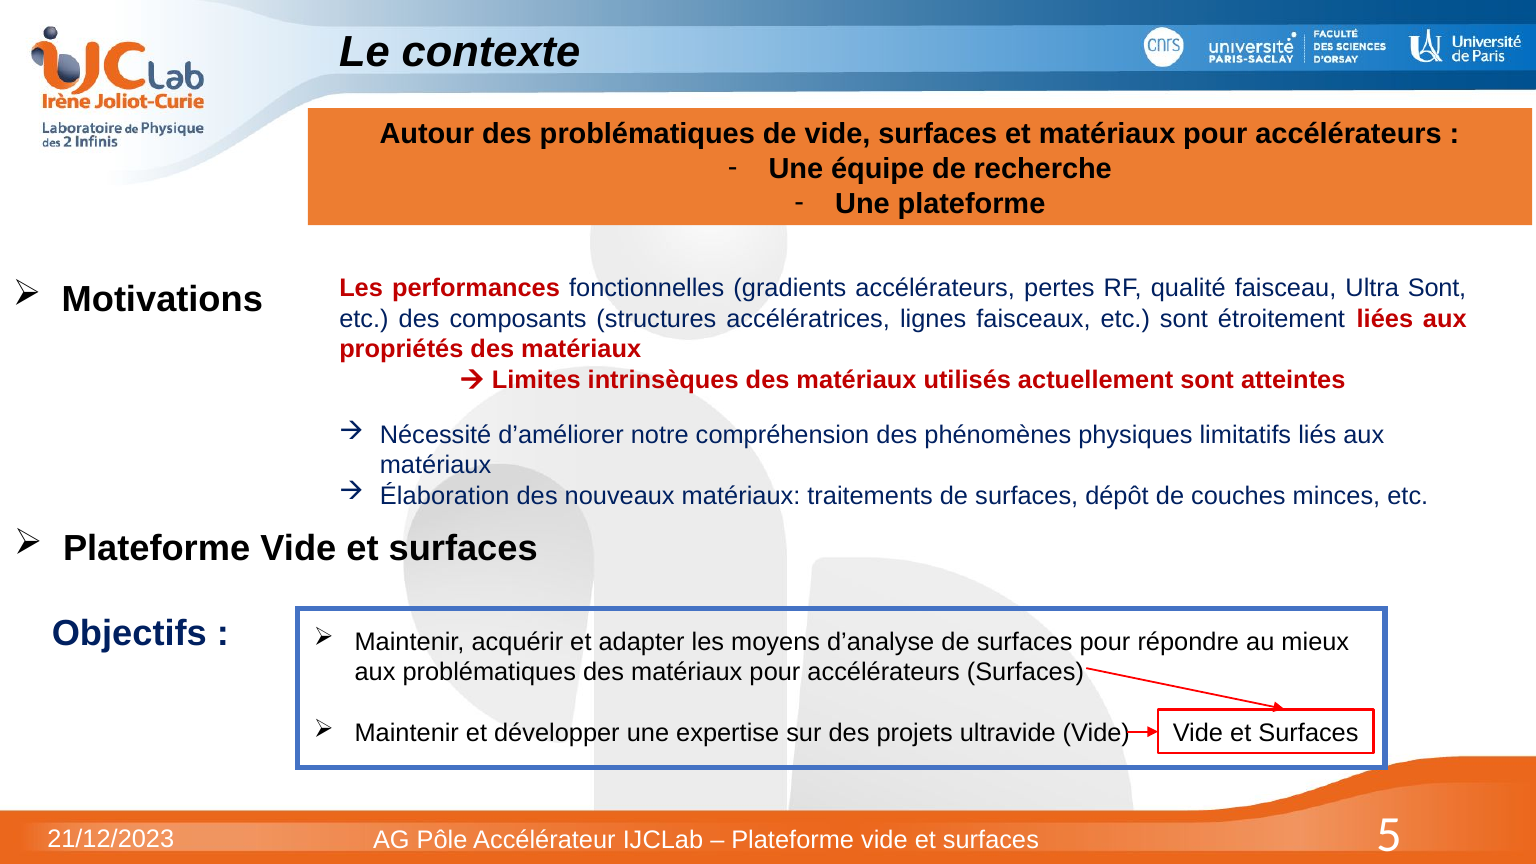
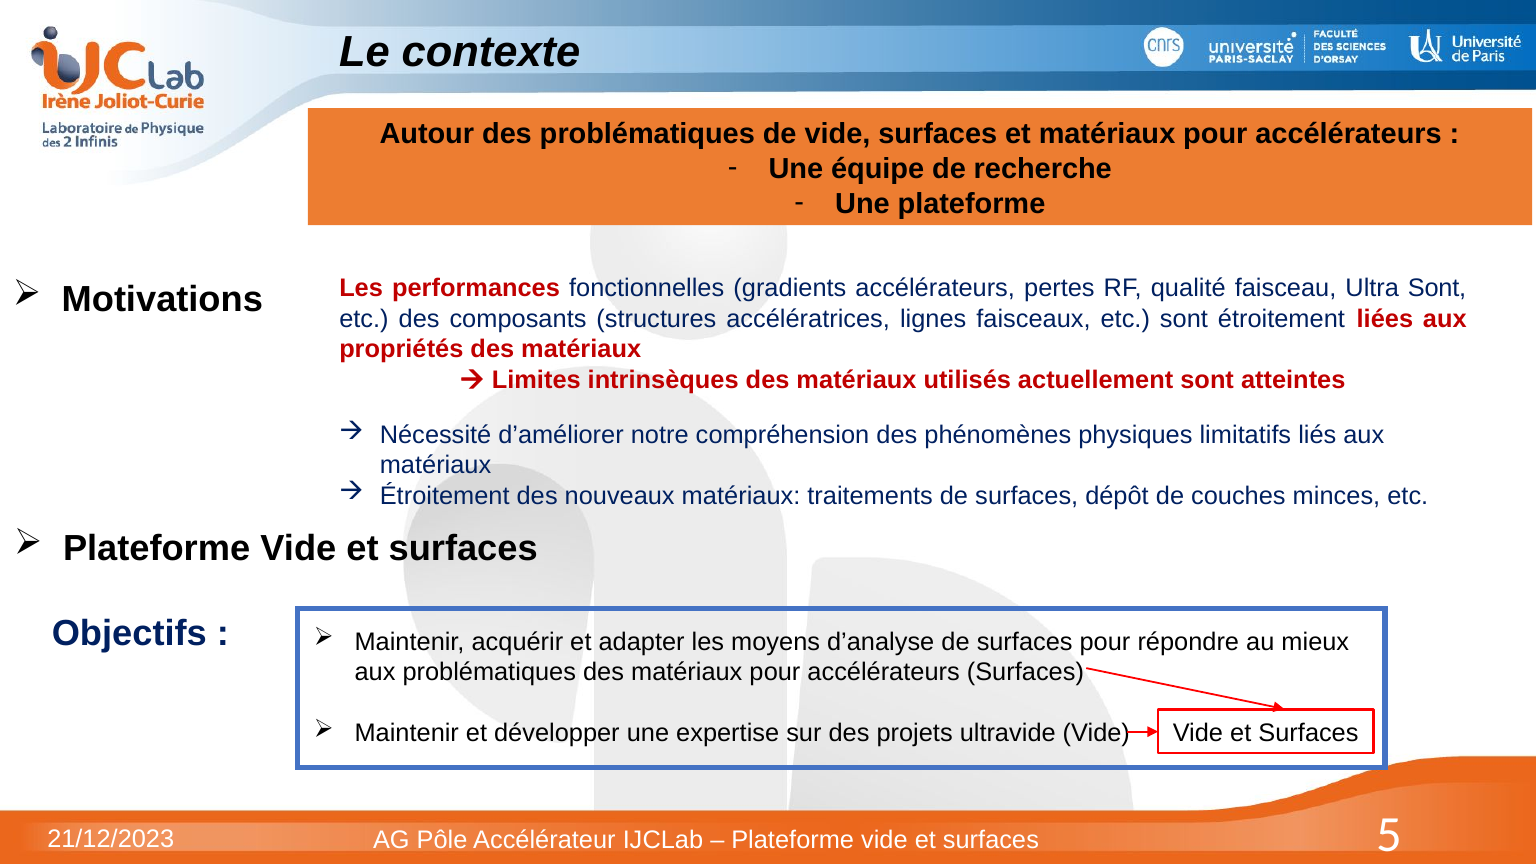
Élaboration: Élaboration -> Étroitement (445, 496)
